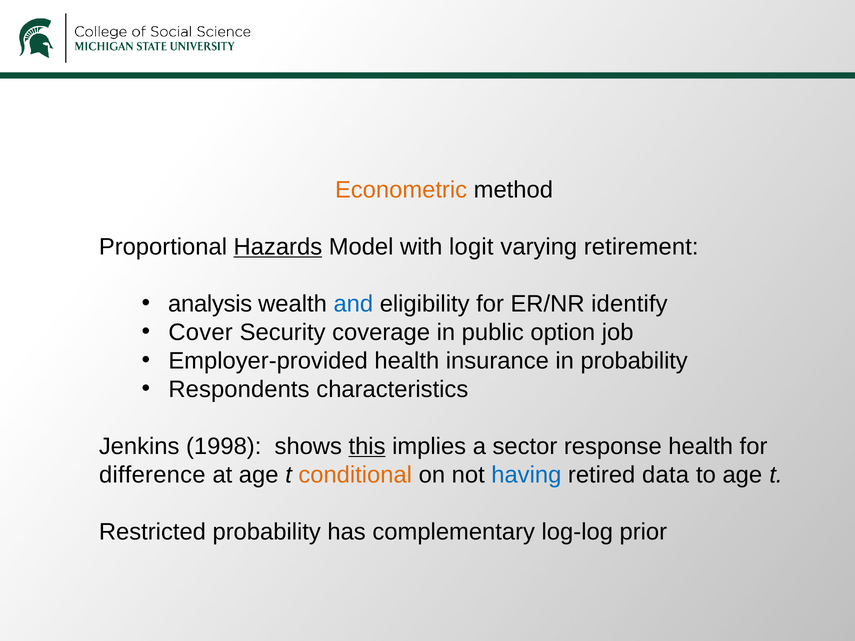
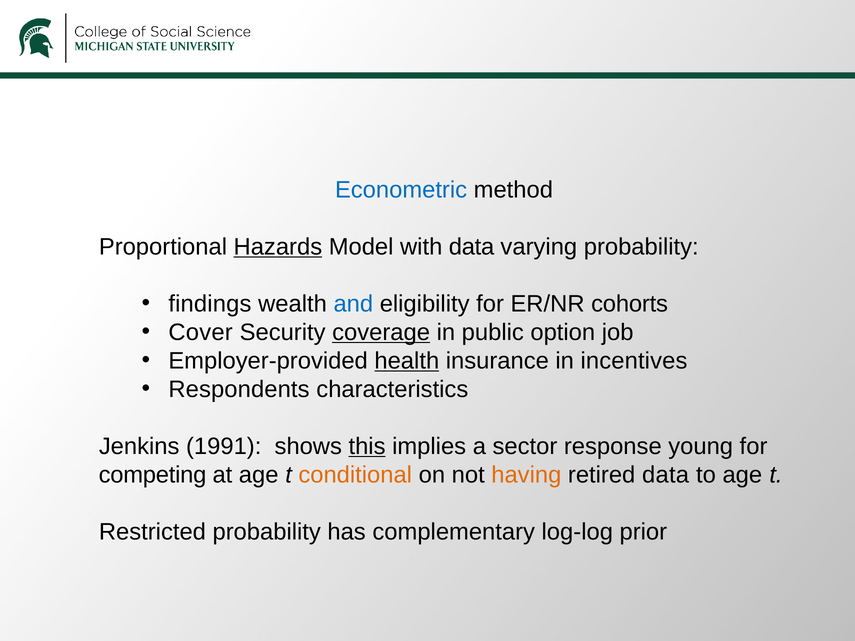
Econometric colour: orange -> blue (401, 190)
with logit: logit -> data (472, 247)
varying retirement: retirement -> probability (641, 247)
analysis: analysis -> findings (210, 304)
identify: identify -> cohorts (630, 304)
coverage underline: none -> present (381, 332)
health underline: none -> present (407, 361)
in probability: probability -> incentives (634, 361)
1998: 1998 -> 1991 (224, 446)
response health: health -> young (701, 446)
difference: difference -> competing (153, 475)
having colour: blue -> orange (526, 475)
